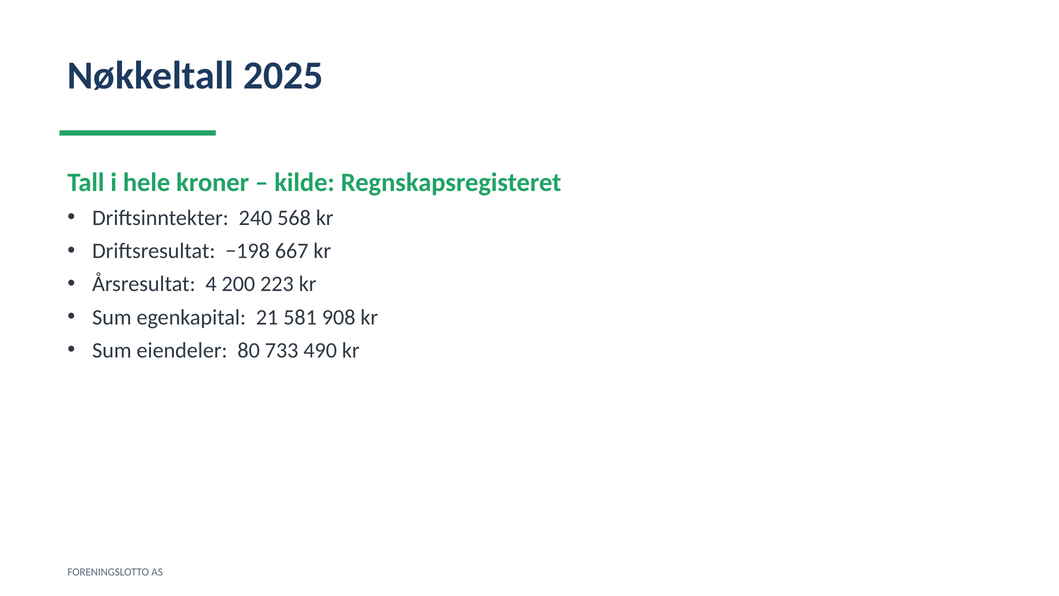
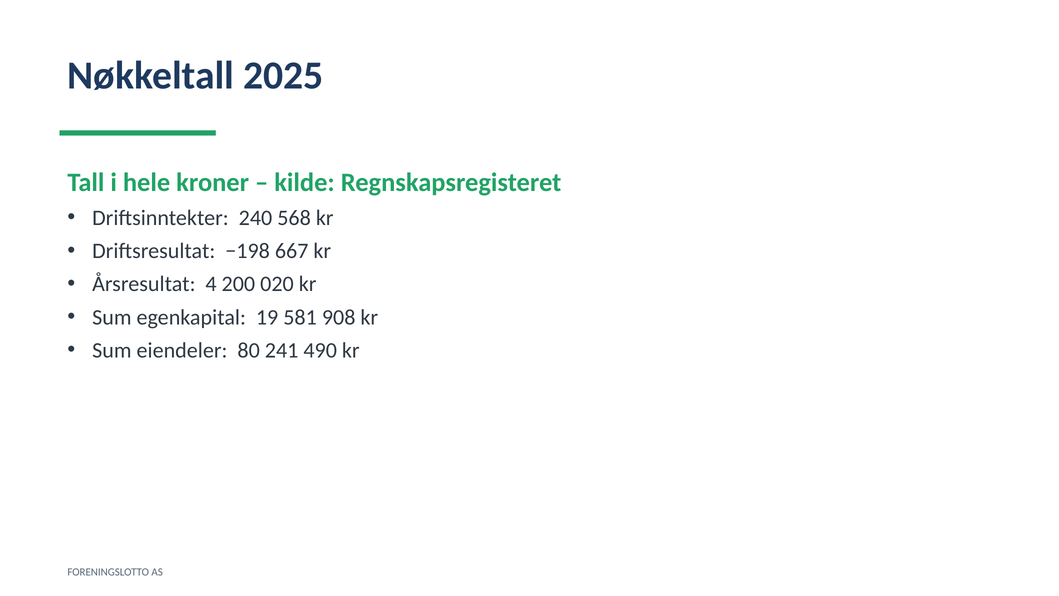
223: 223 -> 020 (277, 284)
21: 21 -> 19 (267, 317)
733: 733 -> 241 (282, 350)
